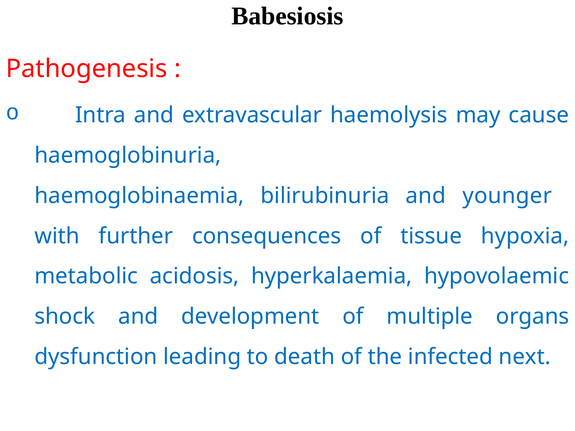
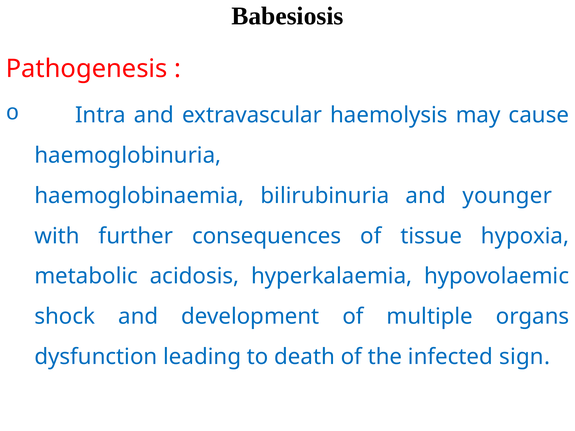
next: next -> sign (525, 357)
